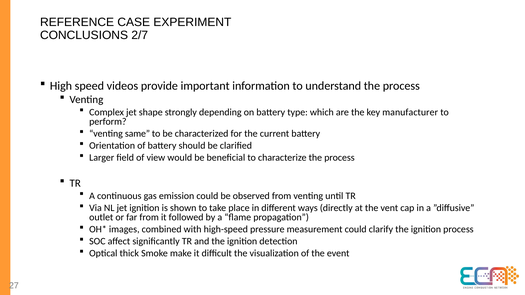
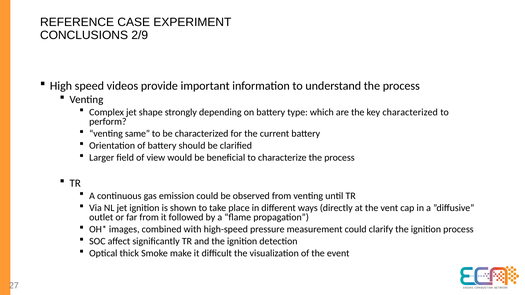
2/7: 2/7 -> 2/9 (140, 35)
key manufacturer: manufacturer -> characterized (410, 112)
